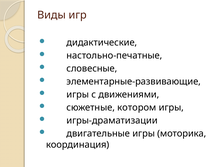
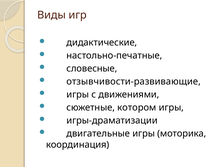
элементарные-развивающие: элементарные-развивающие -> отзывчивости-развивающие (134, 82)
